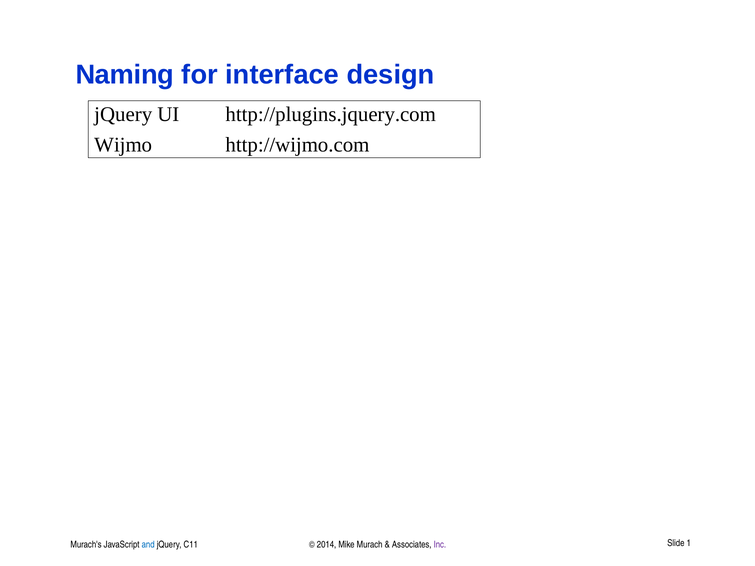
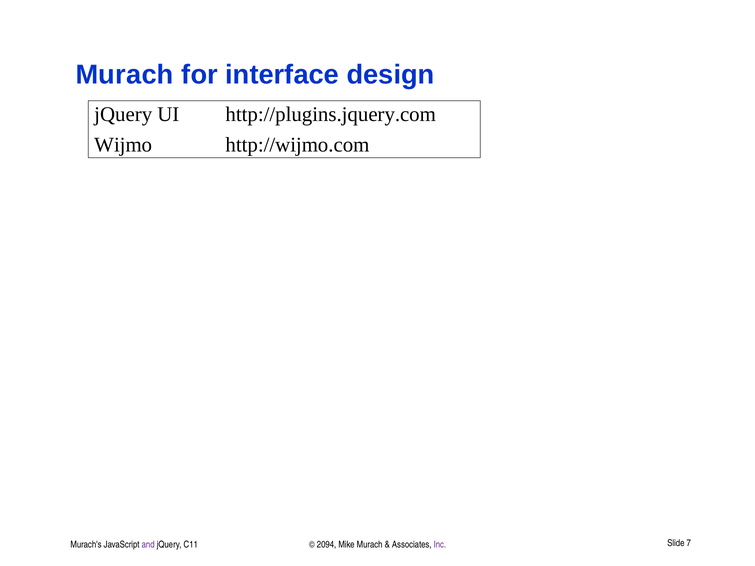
Naming: Naming -> Murach (125, 75)
and colour: blue -> purple (148, 545)
2014: 2014 -> 2094 (327, 545)
1: 1 -> 7 (689, 543)
